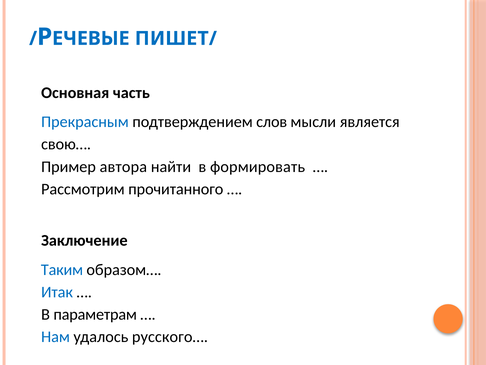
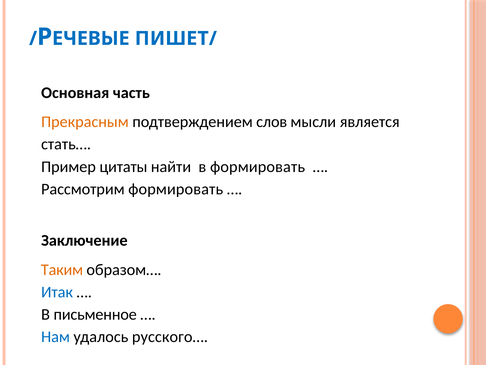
Прекрасным colour: blue -> orange (85, 122)
свою…: свою… -> стать… (66, 144)
автора: автора -> цитаты (123, 166)
Рассмотрим прочитанного: прочитанного -> формировать (176, 189)
Таким colour: blue -> orange (62, 269)
параметрам: параметрам -> письменное (95, 314)
